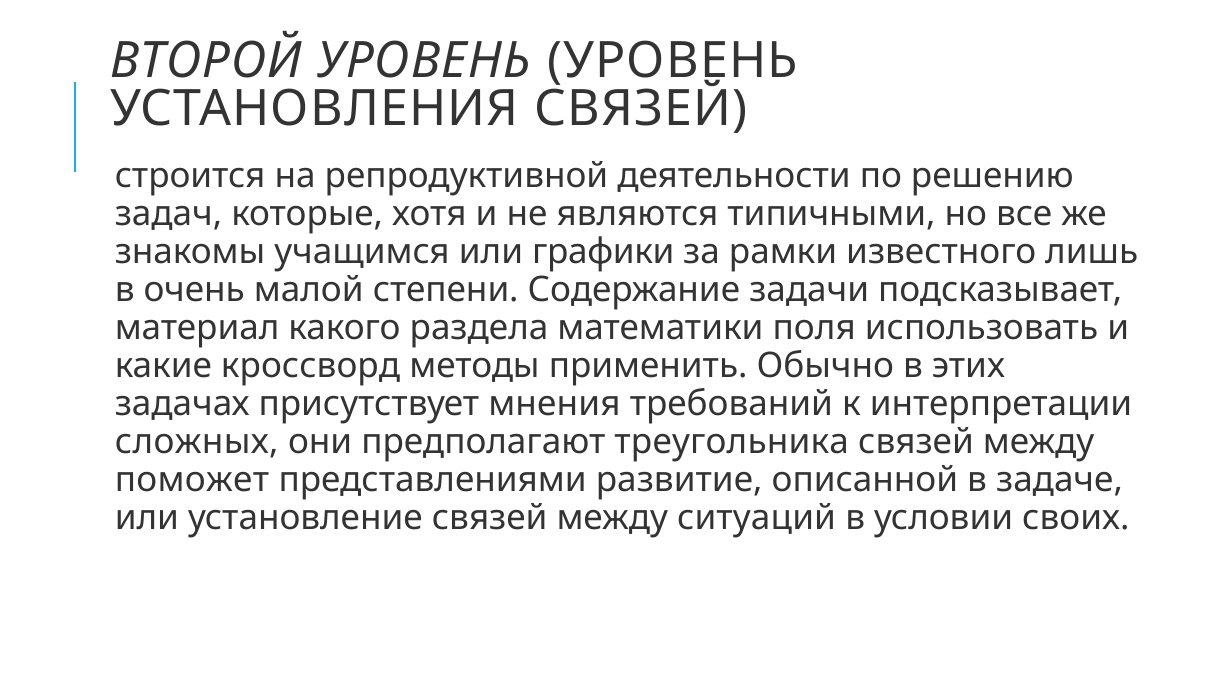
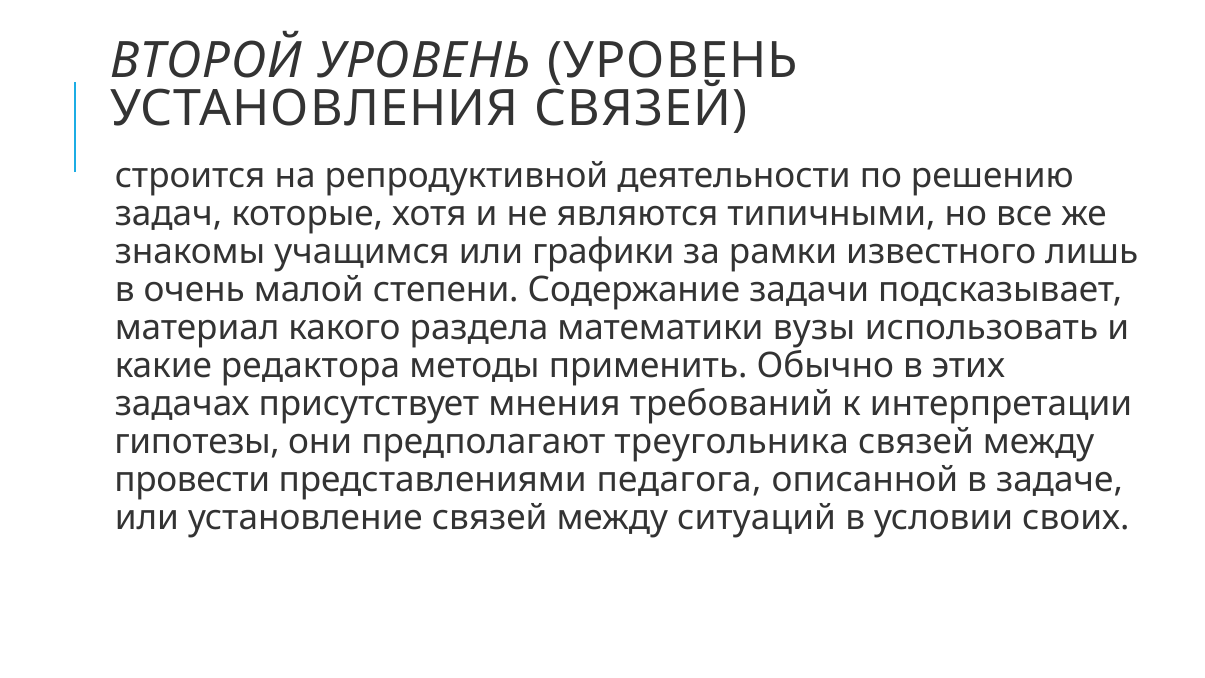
поля: поля -> вузы (814, 328)
кроссворд: кроссворд -> редактора (311, 366)
сложных: сложных -> гипотезы (197, 441)
поможет: поможет -> провести (192, 479)
развитие: развитие -> педагога (679, 479)
